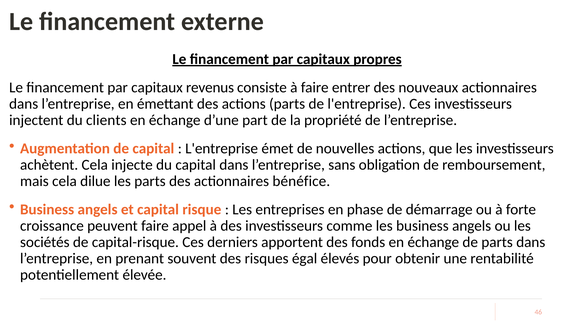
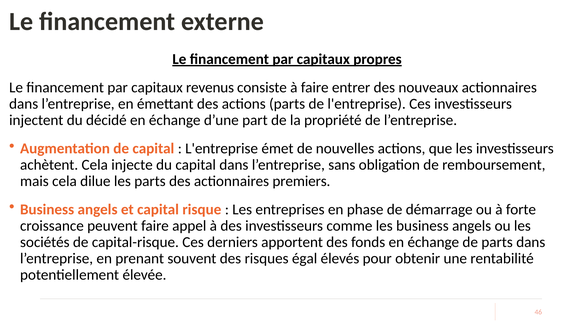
clients: clients -> décidé (106, 120)
bénéfice: bénéfice -> premiers (301, 181)
